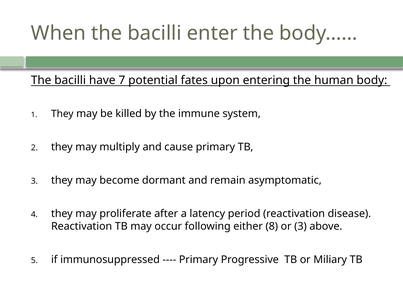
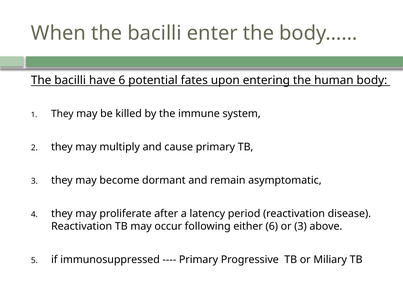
have 7: 7 -> 6 (122, 80)
either 8: 8 -> 6 (272, 226)
